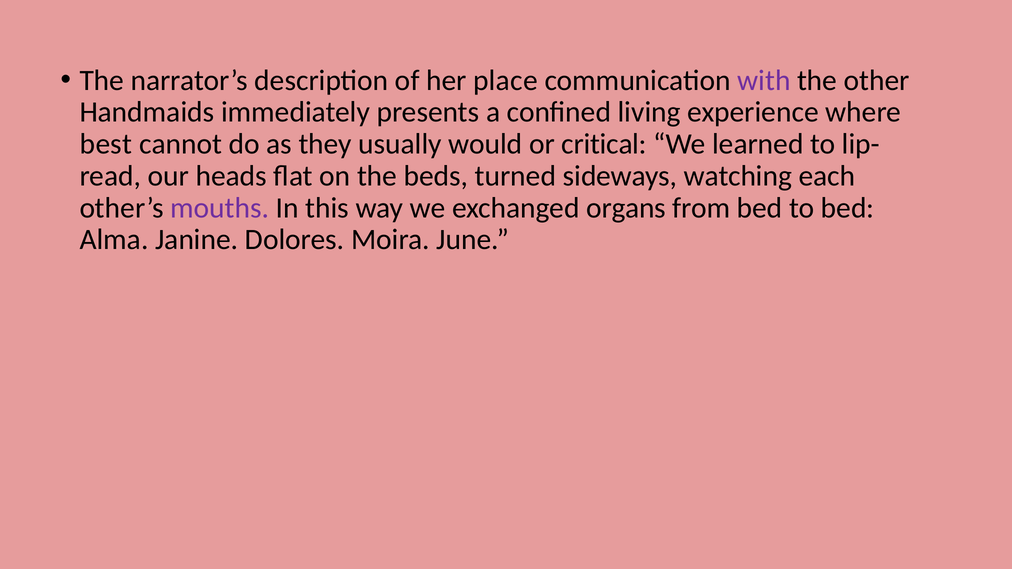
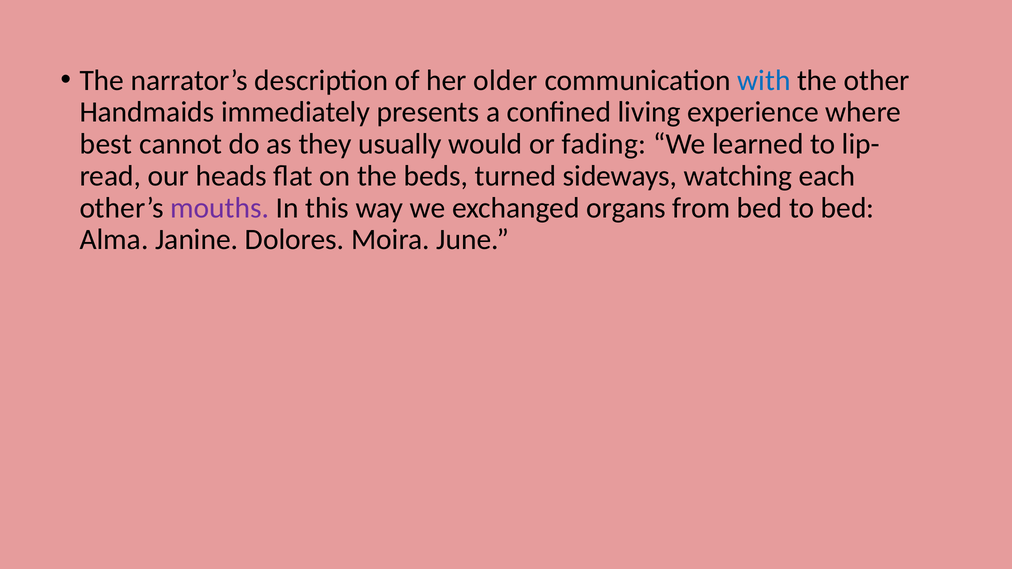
place: place -> older (505, 80)
with colour: purple -> blue (764, 80)
critical: critical -> fading (604, 144)
